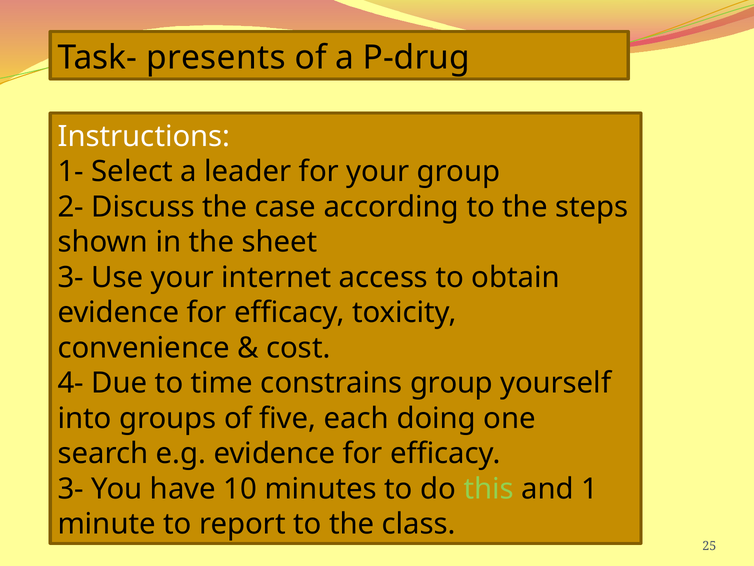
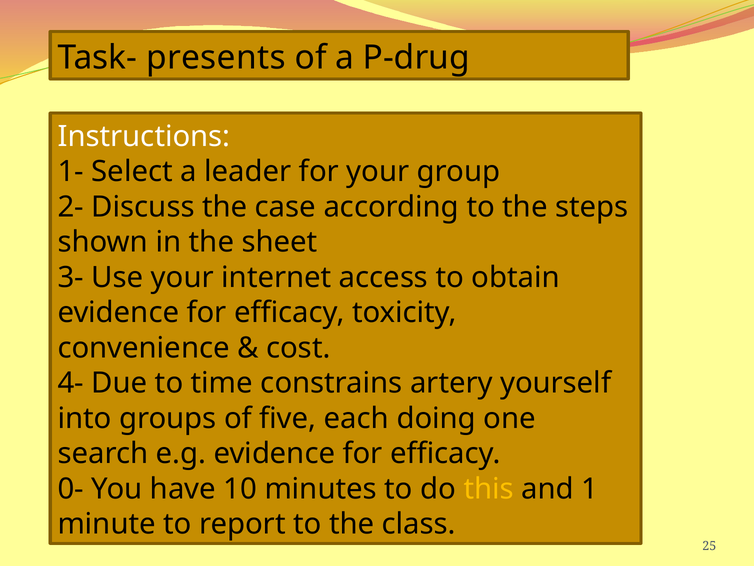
constrains group: group -> artery (451, 383)
3-: 3- -> 0- (71, 488)
this colour: light green -> yellow (489, 488)
